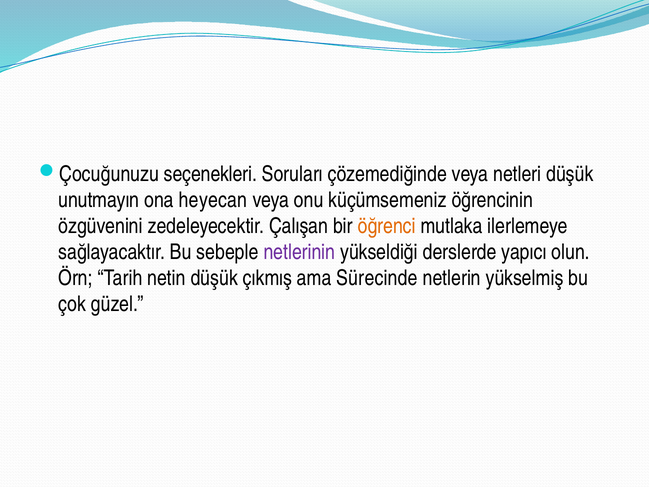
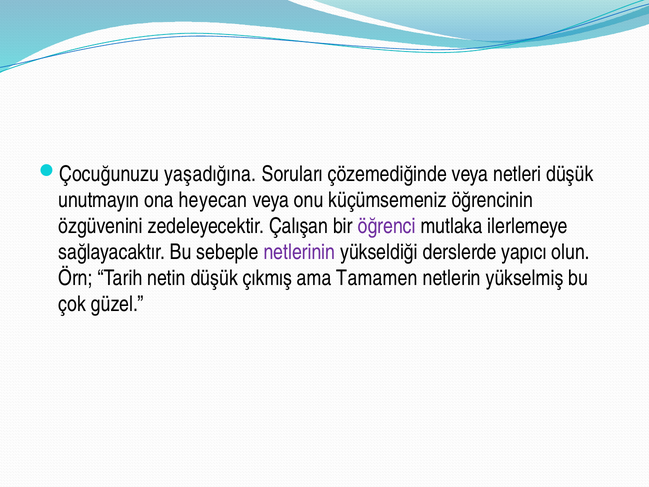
seçenekleri: seçenekleri -> yaşadığına (210, 174)
öğrenci colour: orange -> purple (387, 226)
Sürecinde: Sürecinde -> Tamamen (377, 278)
